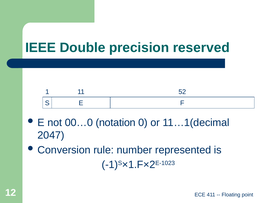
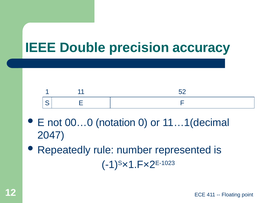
reserved: reserved -> accuracy (201, 48)
Conversion: Conversion -> Repeatedly (64, 150)
